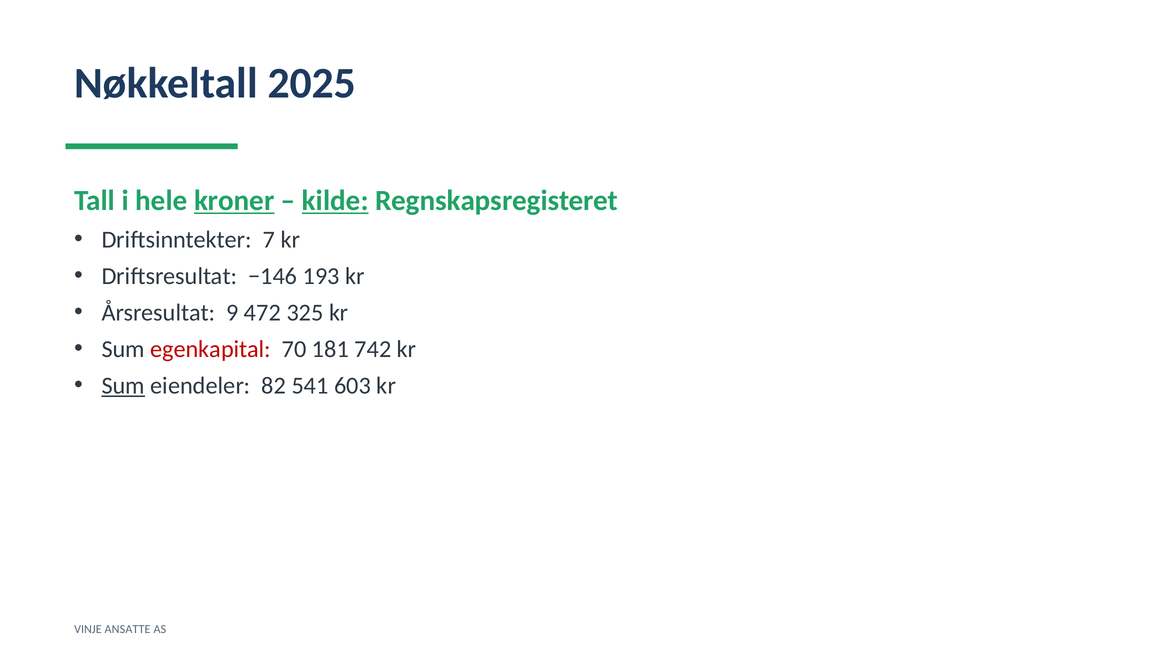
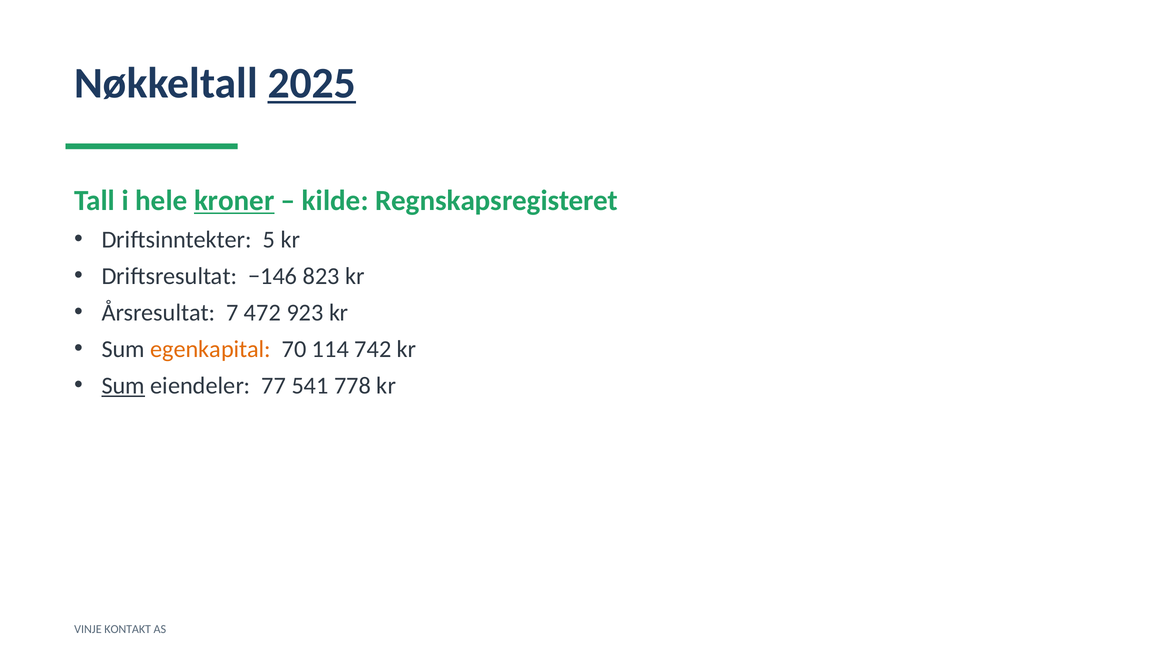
2025 underline: none -> present (312, 83)
kilde underline: present -> none (335, 201)
7: 7 -> 5 (269, 240)
193: 193 -> 823 (321, 276)
9: 9 -> 7 (232, 313)
325: 325 -> 923 (305, 313)
egenkapital colour: red -> orange (211, 349)
181: 181 -> 114 (330, 349)
82: 82 -> 77 (274, 386)
603: 603 -> 778 (353, 386)
ANSATTE: ANSATTE -> KONTAKT (128, 629)
